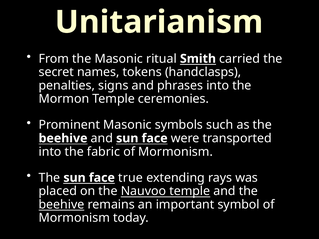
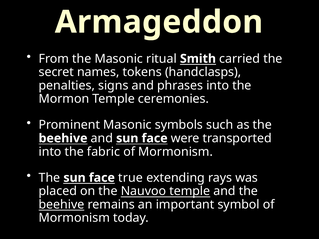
Unitarianism: Unitarianism -> Armageddon (159, 22)
